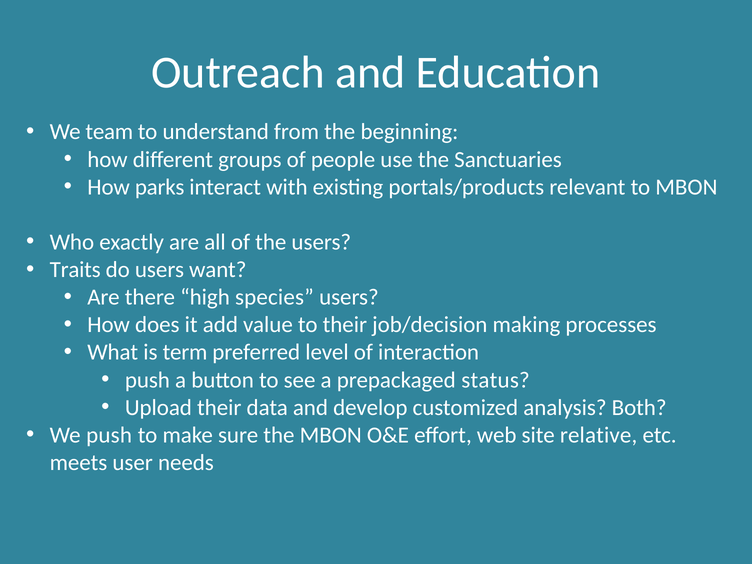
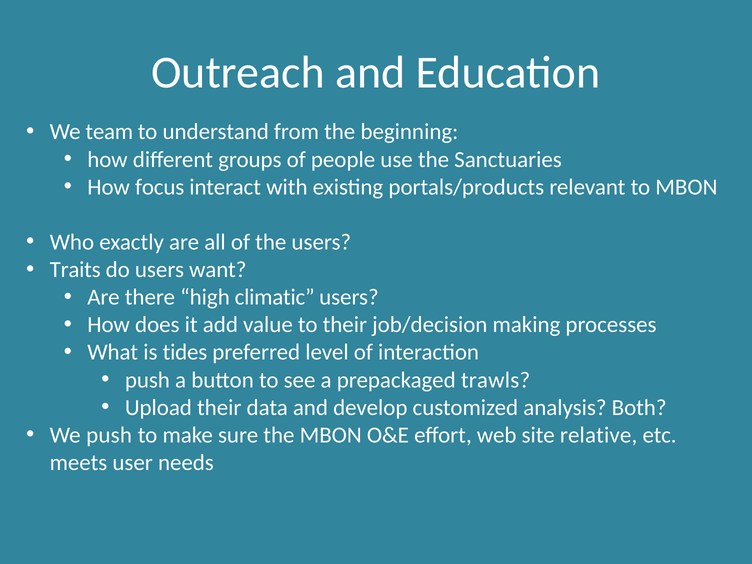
parks: parks -> focus (160, 187)
species: species -> climatic (275, 297)
term: term -> tides (185, 352)
status: status -> trawls (496, 380)
